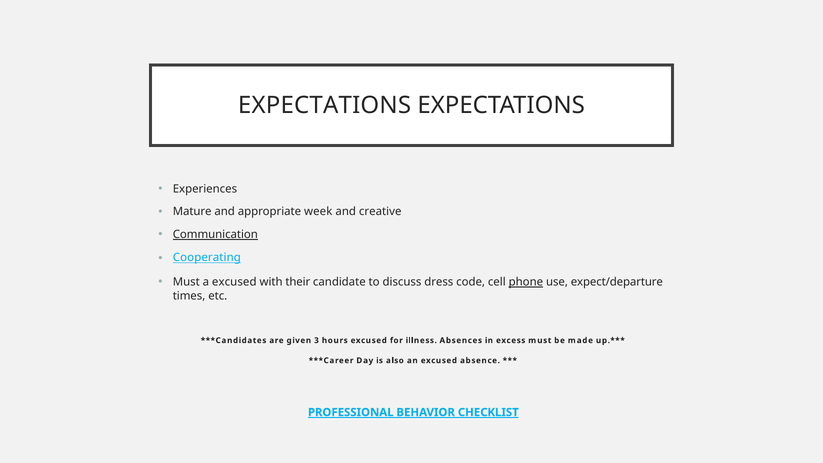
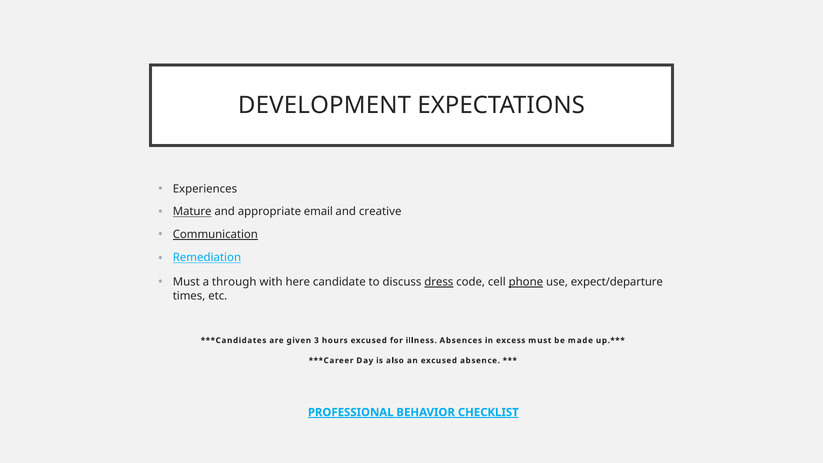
EXPECTATIONS: EXPECTATIONS -> DEVELOPMENT (325, 105)
Mature underline: none -> present (192, 212)
week: week -> email (318, 212)
Cooperating: Cooperating -> Remediation (207, 257)
a excused: excused -> through (234, 282)
their: their -> here (298, 282)
dress underline: none -> present (439, 282)
